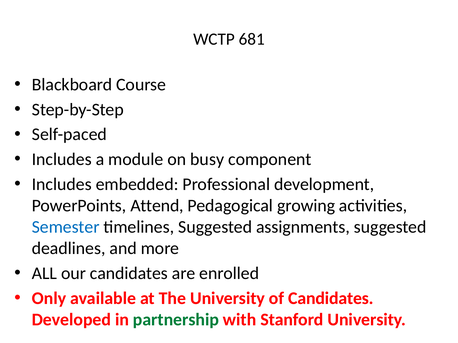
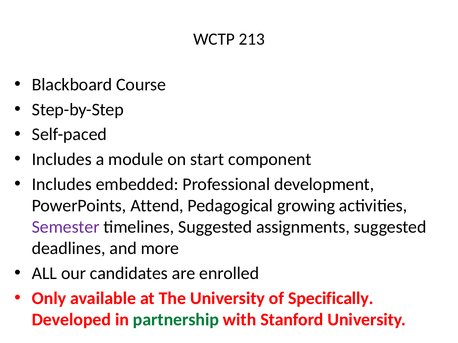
681: 681 -> 213 (252, 39)
busy: busy -> start (207, 160)
Semester colour: blue -> purple (66, 227)
of Candidates: Candidates -> Specifically (331, 299)
